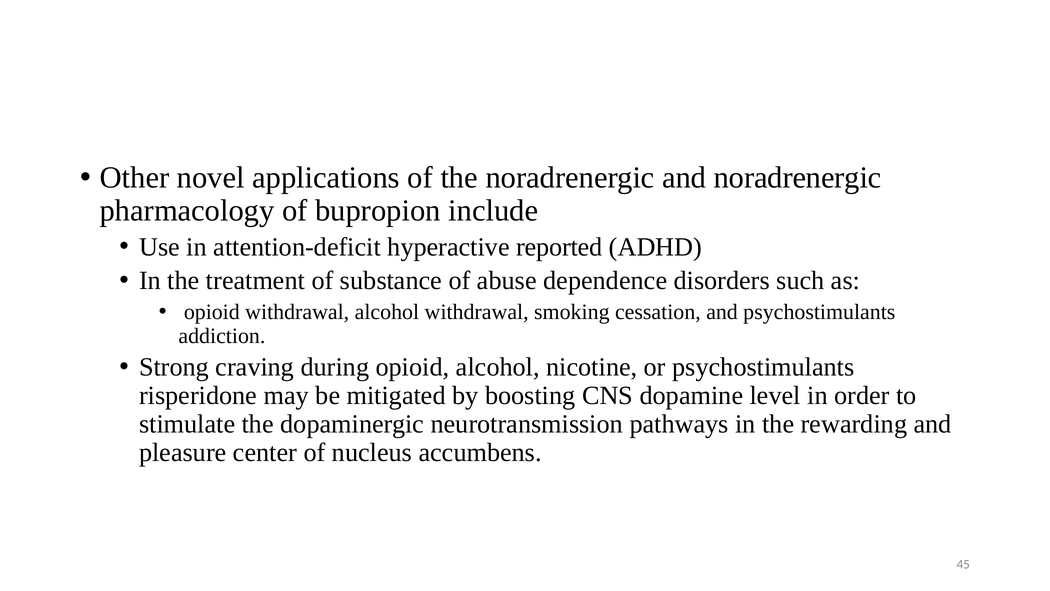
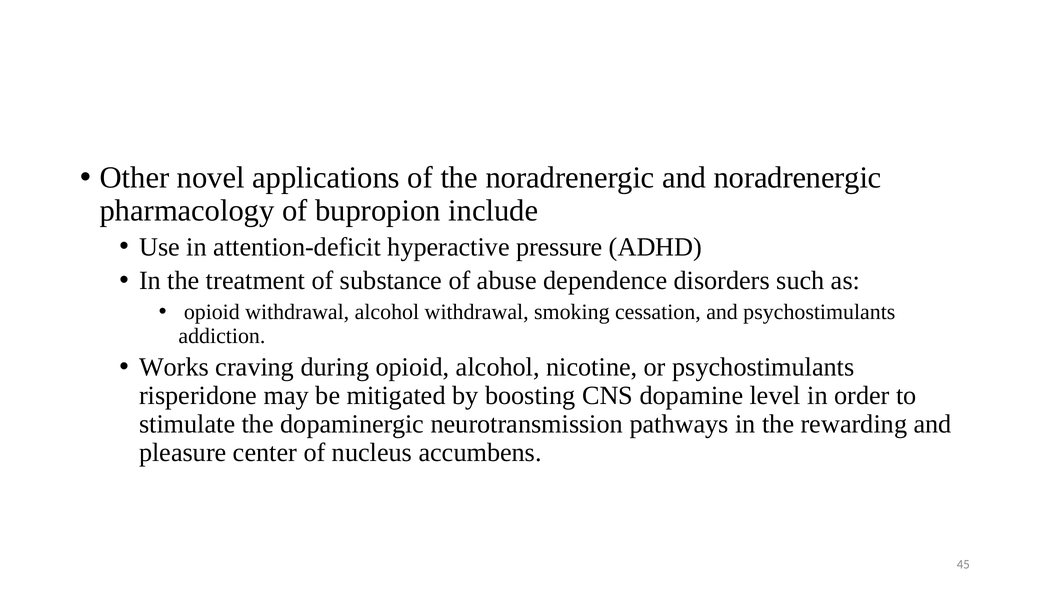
reported: reported -> pressure (559, 247)
Strong: Strong -> Works (174, 367)
